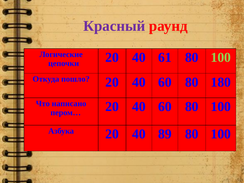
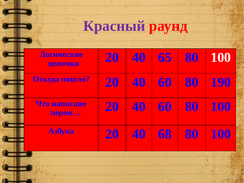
61: 61 -> 65 (165, 57)
100 colour: light green -> white (221, 57)
180: 180 -> 190 (221, 82)
89: 89 -> 68 (165, 134)
